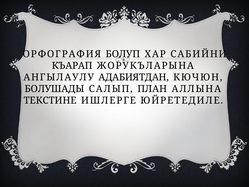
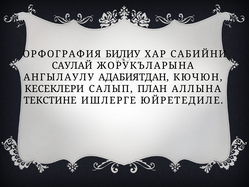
БОЛУП: БОЛУП -> БИЛИУ (123, 54)
КЪАРАП: КЪАРАП -> САУЛАЙ (72, 66)
БОЛУШАДЫ: БОЛУШАДЫ -> КЕСЕКЛЕРИ (54, 89)
